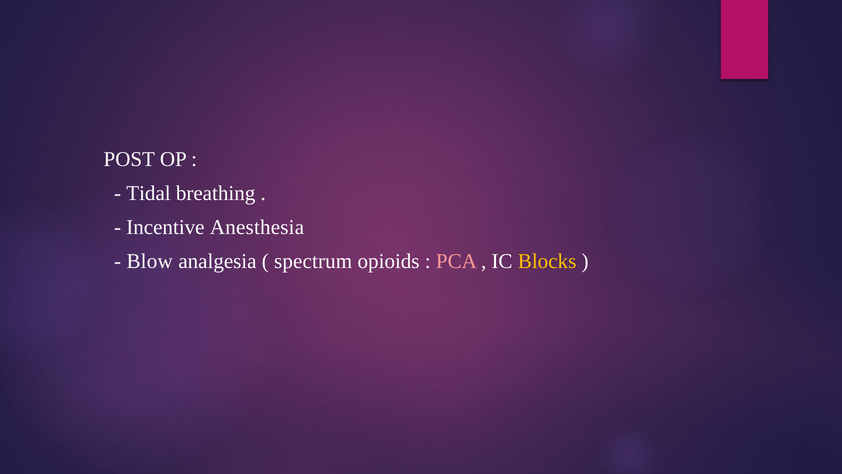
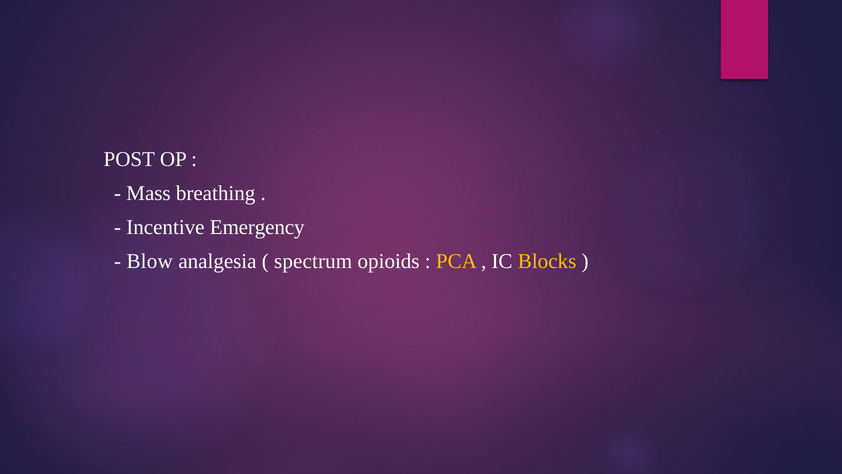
Tidal: Tidal -> Mass (148, 193)
Anesthesia: Anesthesia -> Emergency (257, 227)
PCA colour: pink -> yellow (456, 261)
